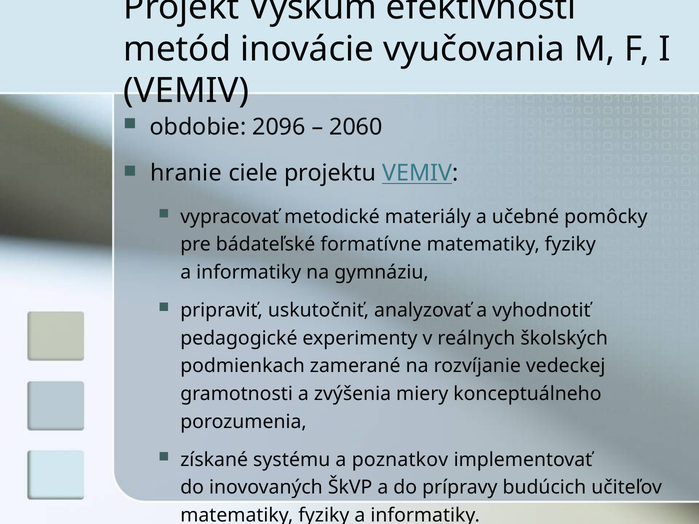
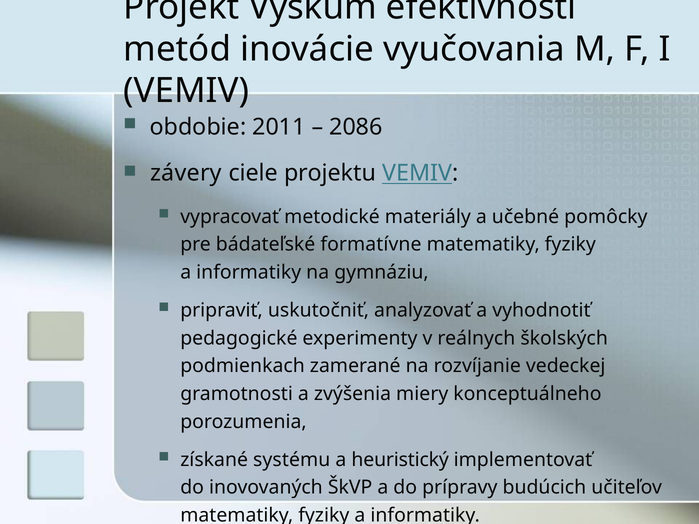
2096: 2096 -> 2011 (279, 127)
2060: 2060 -> 2086 (356, 127)
hranie: hranie -> závery (186, 173)
poznatkov: poznatkov -> heuristický (400, 460)
